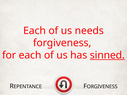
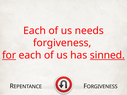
for underline: none -> present (9, 55)
